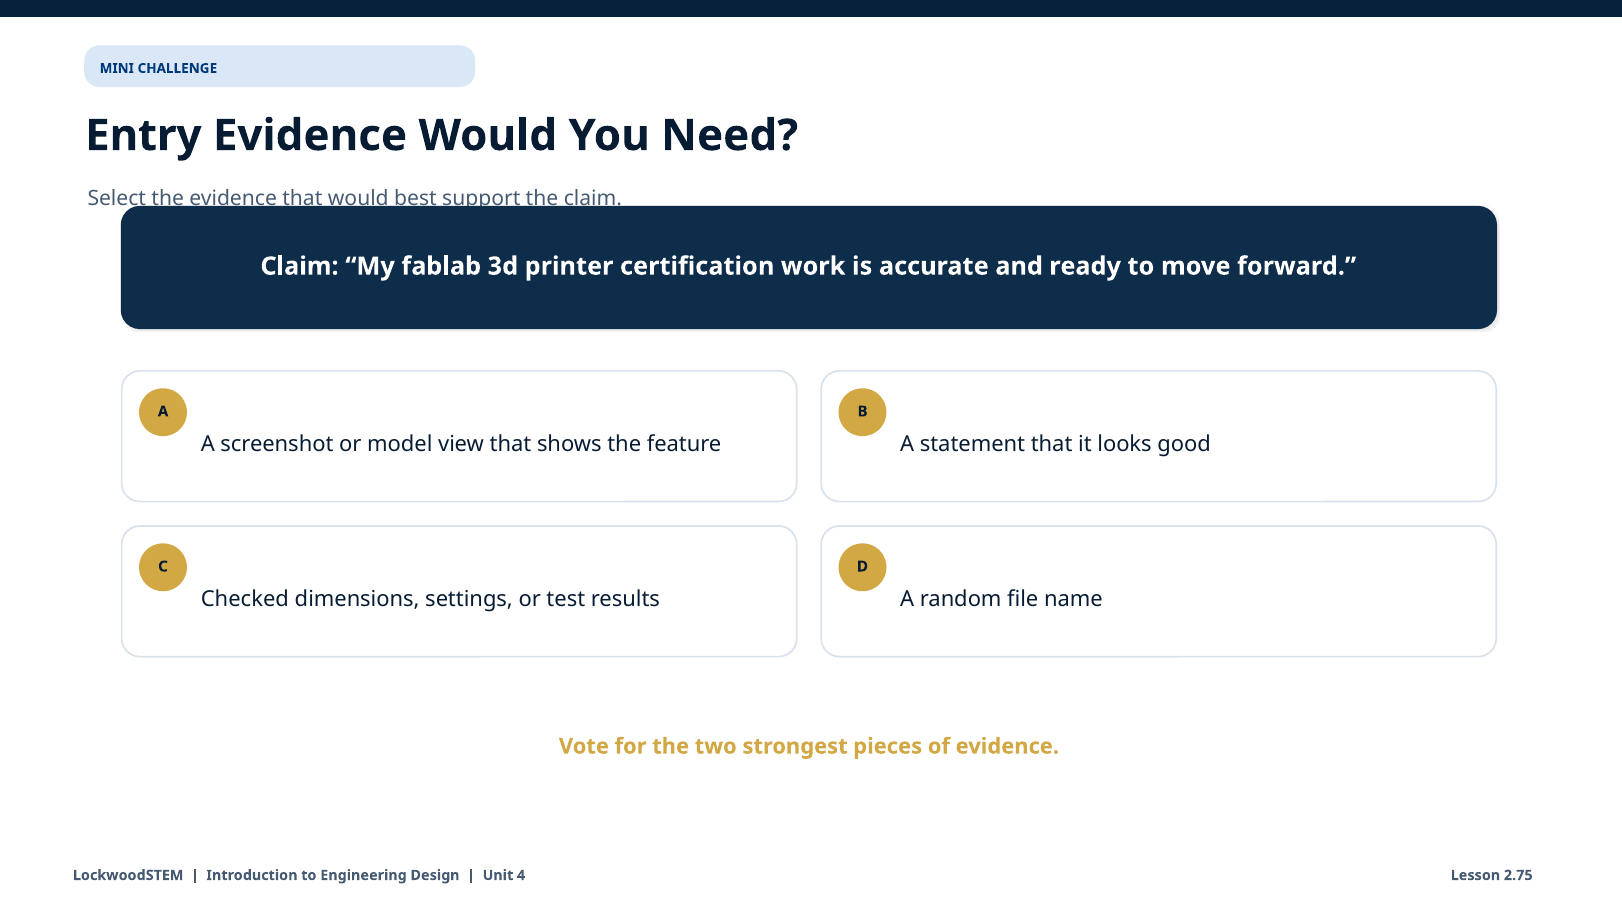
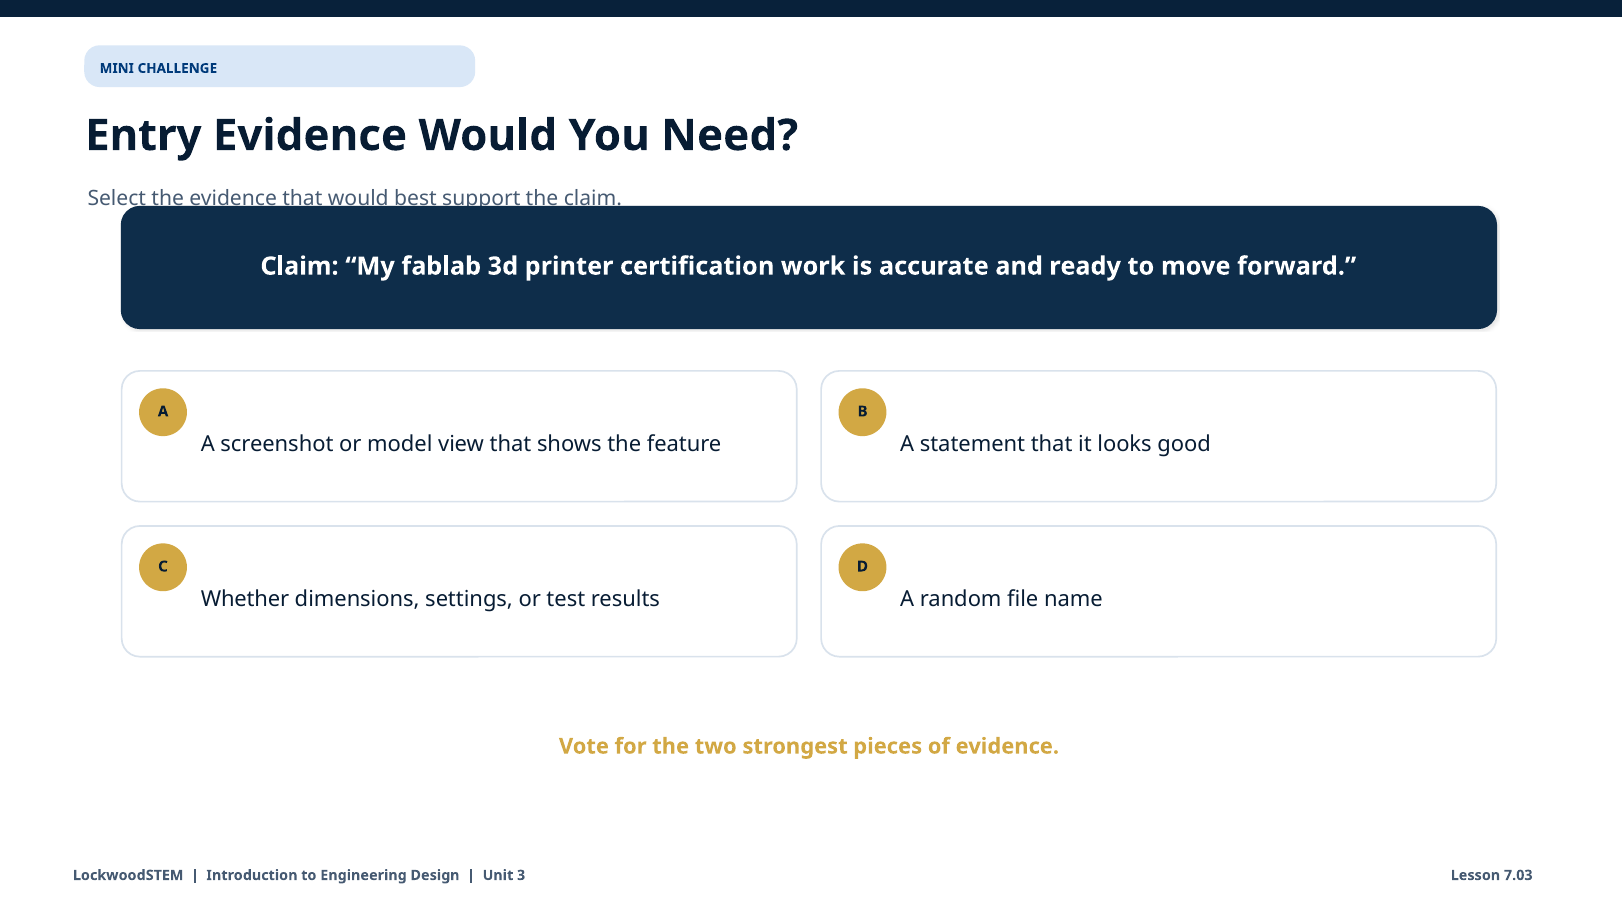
Checked: Checked -> Whether (245, 600)
4: 4 -> 3 (521, 876)
2.75: 2.75 -> 7.03 (1518, 876)
